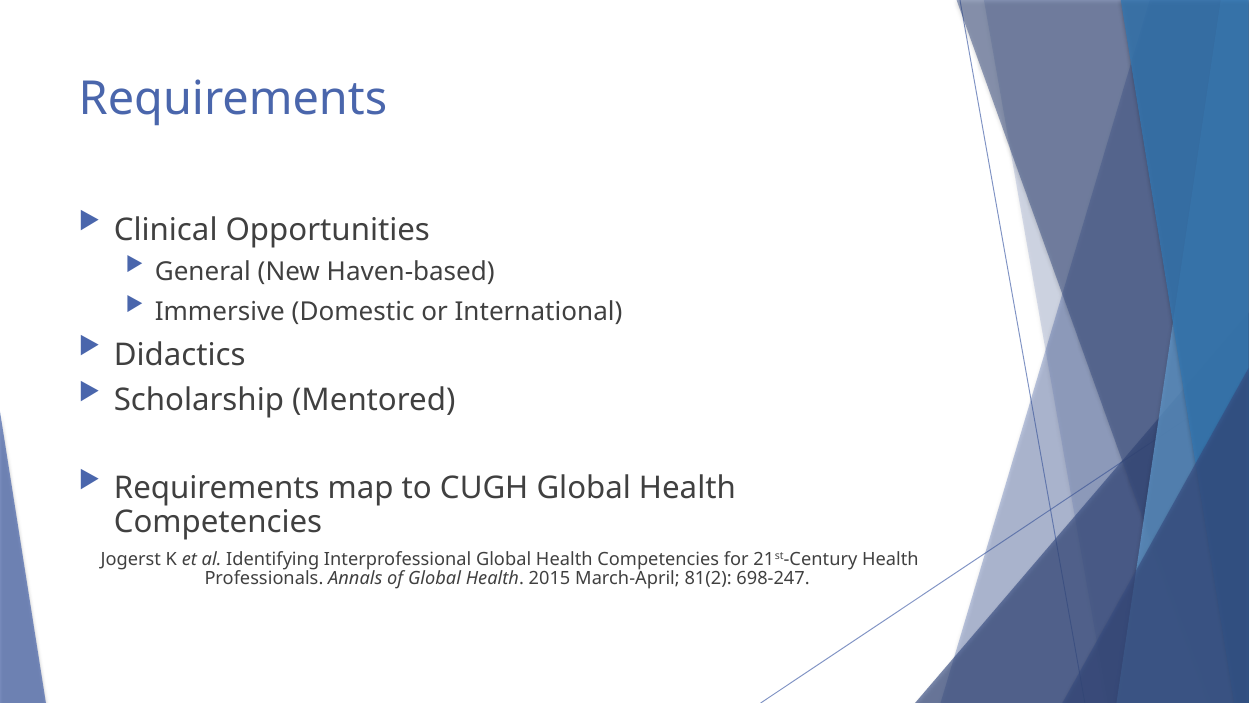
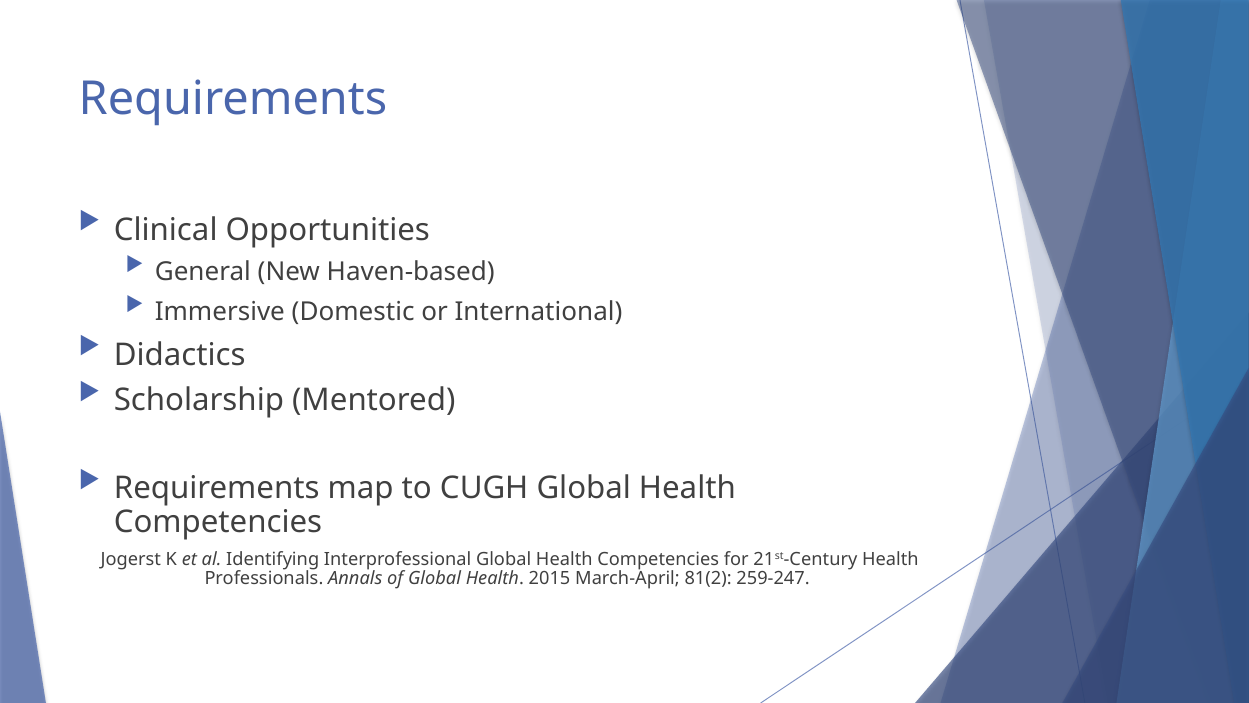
698-247: 698-247 -> 259-247 (773, 578)
